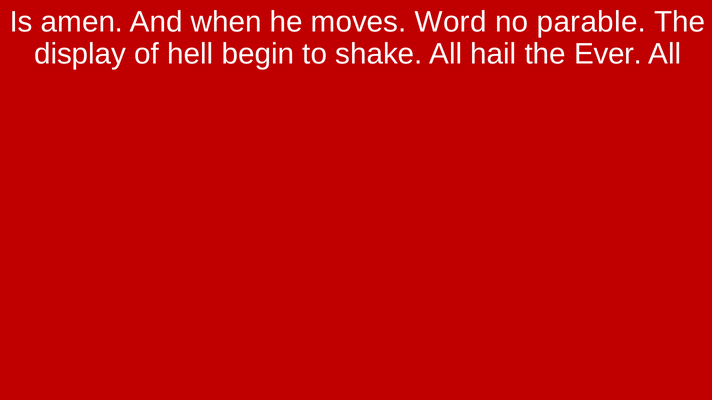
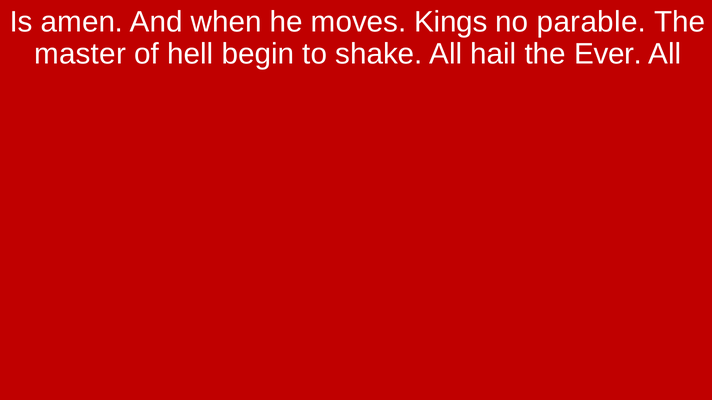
Word: Word -> Kings (451, 22)
display: display -> master (80, 54)
